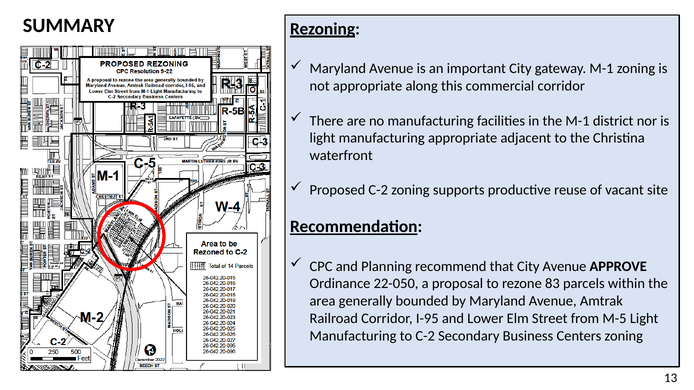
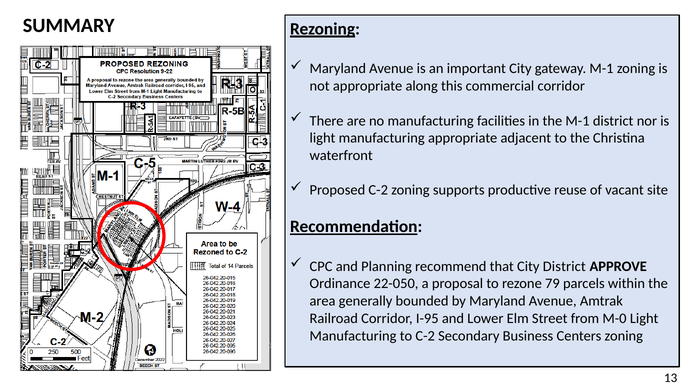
City Avenue: Avenue -> District (564, 267)
83: 83 -> 79 (552, 284)
M-5: M-5 -> M-0 (614, 319)
